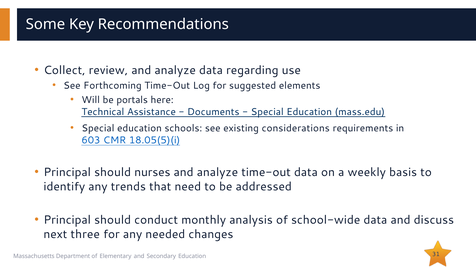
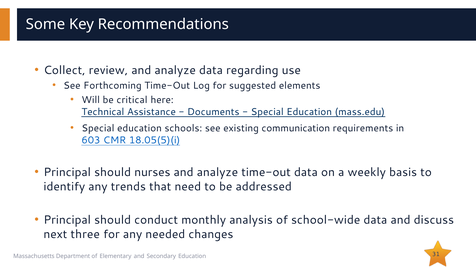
portals: portals -> critical (132, 100)
considerations: considerations -> communication (296, 129)
